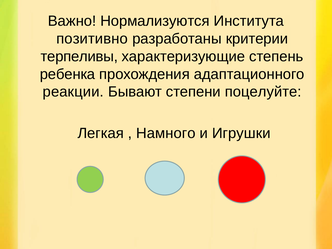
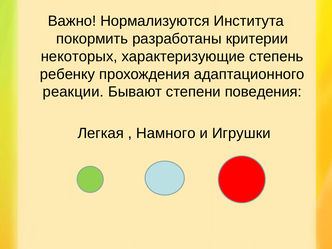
позитивно: позитивно -> покормить (92, 39)
терпеливы: терпеливы -> некоторых (79, 56)
ребенка: ребенка -> ребенку (67, 74)
поцелуйте: поцелуйте -> поведения (263, 92)
